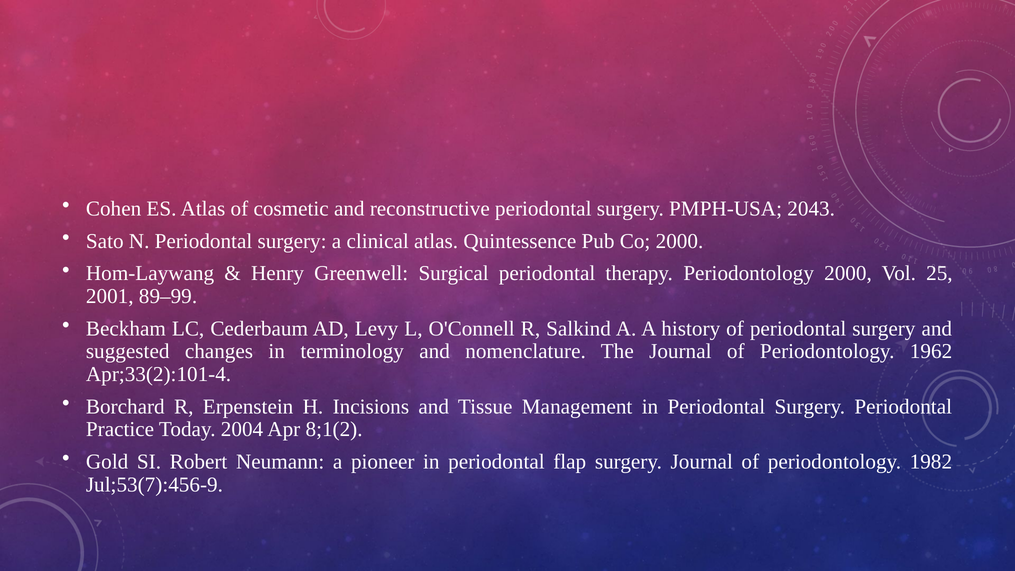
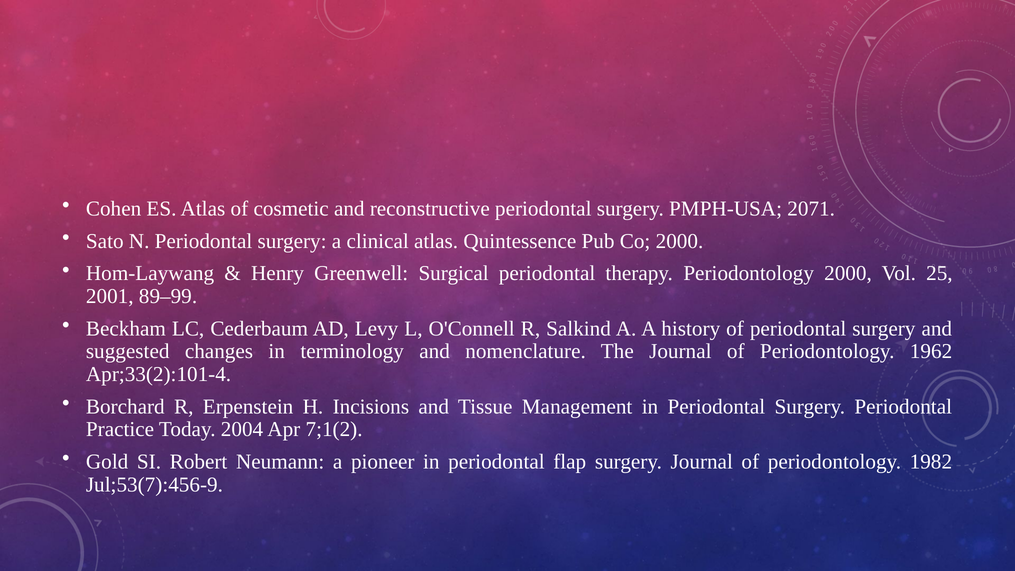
2043: 2043 -> 2071 (811, 209)
8;1(2: 8;1(2 -> 7;1(2 (334, 429)
